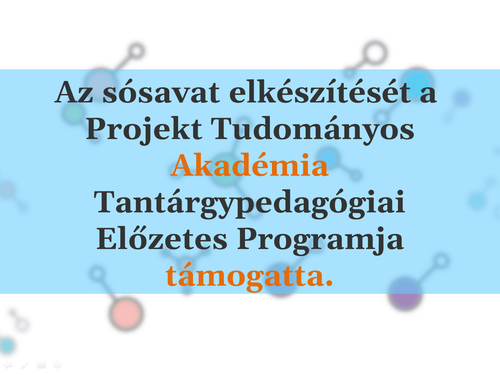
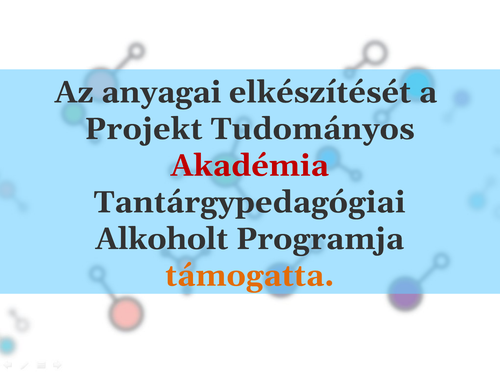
sósavat: sósavat -> anyagai (161, 92)
Akadémia colour: orange -> red (250, 166)
Előzetes: Előzetes -> Alkoholt (162, 239)
